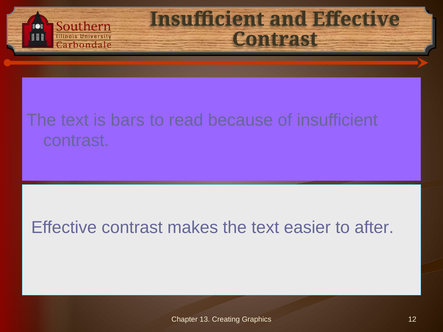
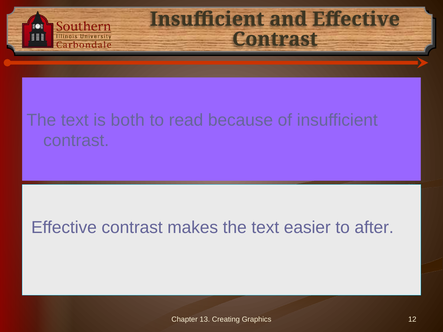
bars: bars -> both (128, 120)
